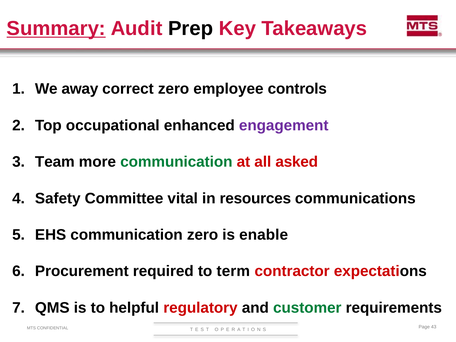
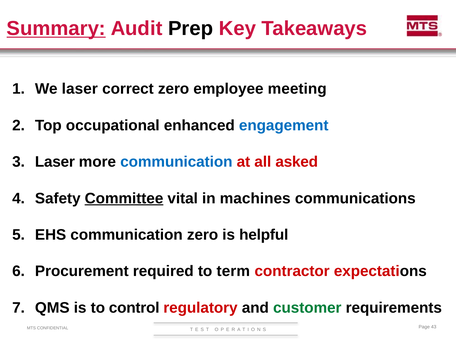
We away: away -> laser (80, 89)
controls: controls -> meeting (297, 89)
engagement colour: purple -> blue (284, 125)
Team: Team -> Laser (55, 162)
communication colour: green -> blue (176, 162)
Committee underline: none -> present (124, 198)
resources: resources -> machines (255, 198)
enable: enable -> helpful (264, 235)
helpful: helpful -> control (134, 308)
